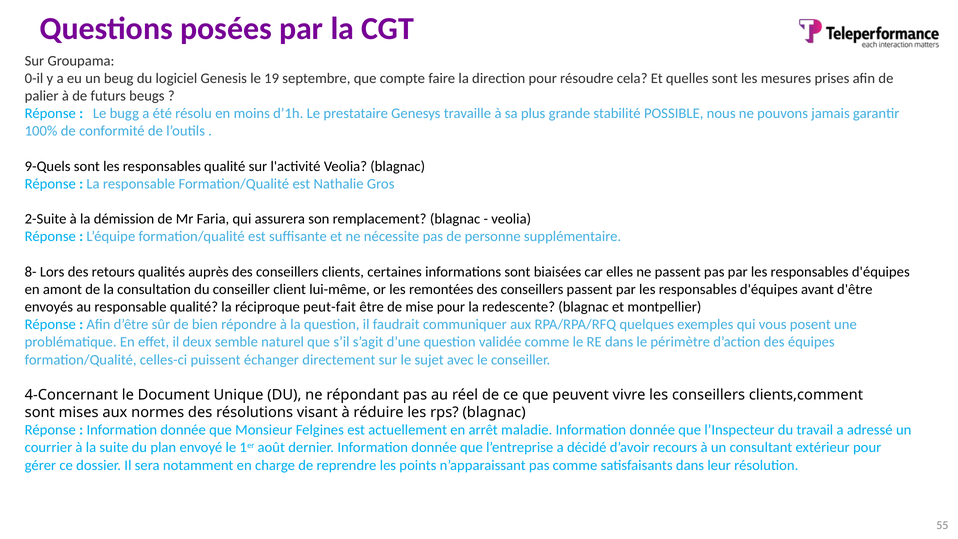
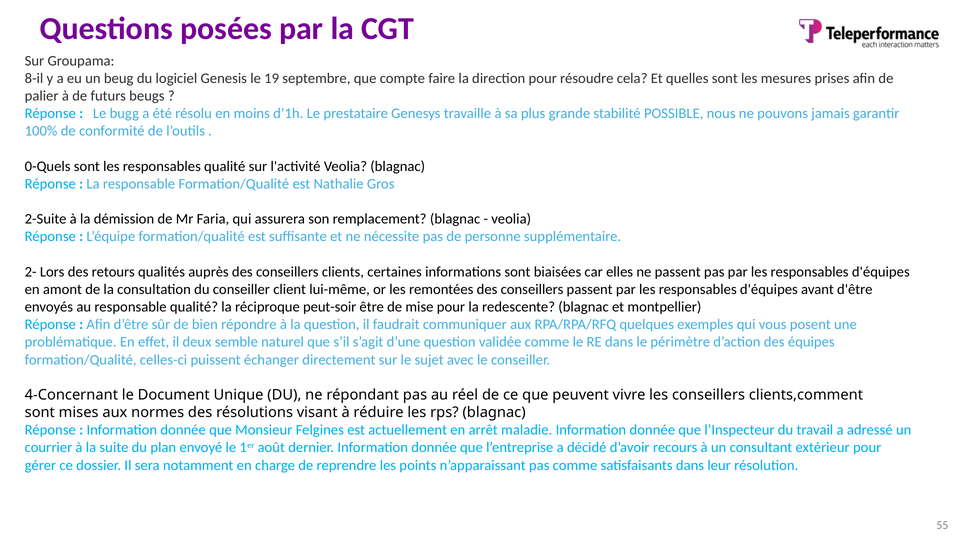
0-il: 0-il -> 8-il (34, 78)
9-Quels: 9-Quels -> 0-Quels (48, 166)
8-: 8- -> 2- (31, 272)
peut-fait: peut-fait -> peut-soir (330, 307)
